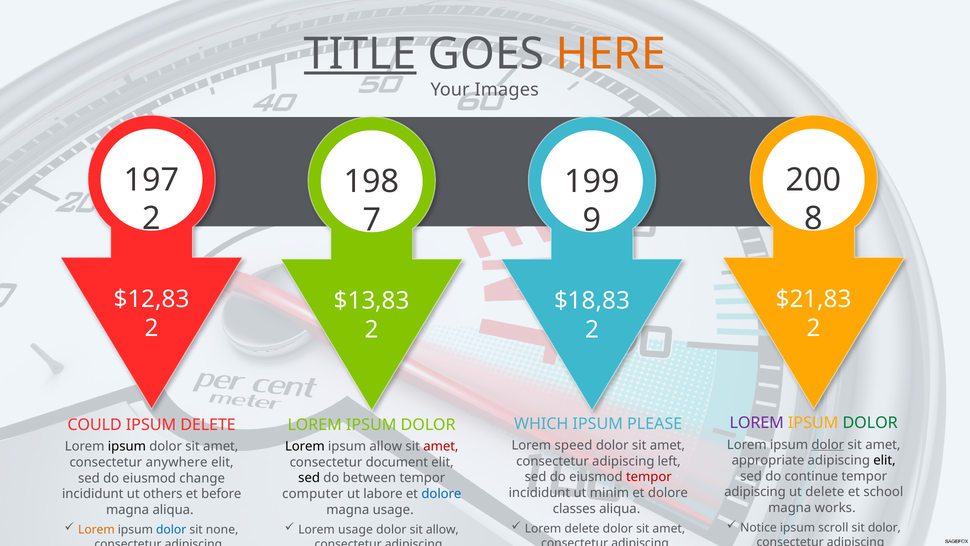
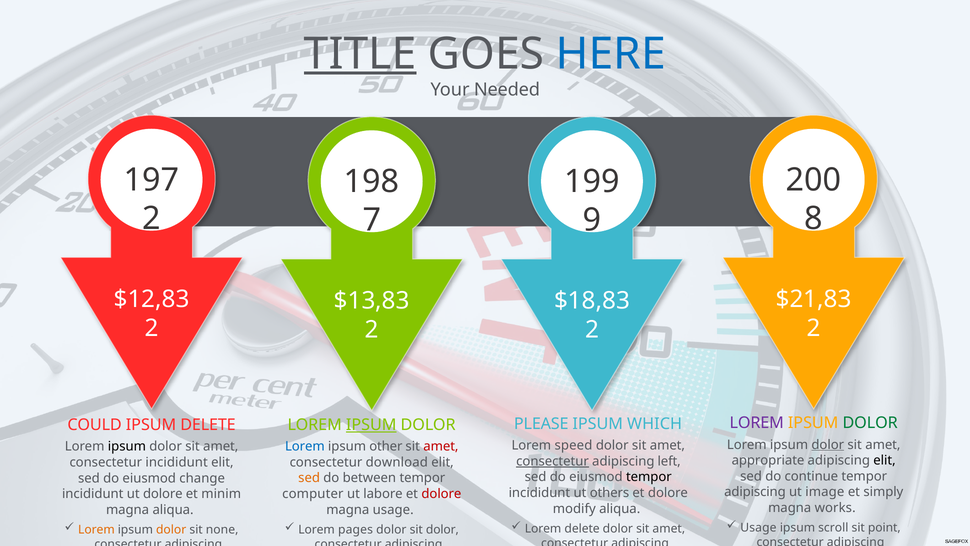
HERE colour: orange -> blue (611, 54)
Images: Images -> Needed (507, 90)
WHICH: WHICH -> PLEASE (541, 424)
PLEASE: PLEASE -> WHICH (655, 424)
IPSUM underline: none -> present (371, 425)
Lorem colour: black -> blue (305, 446)
ipsum allow: allow -> other (386, 446)
consectetur underline: none -> present (553, 461)
consectetur anywhere: anywhere -> incididunt (177, 462)
document: document -> download (397, 462)
tempor colour: red -> black (649, 477)
sed colour: black -> orange (309, 478)
ut delete: delete -> image (825, 492)
school: school -> simply (883, 492)
minim: minim -> others (609, 493)
dolore colour: blue -> red (441, 494)
ut others: others -> dolore (163, 494)
before: before -> minim (221, 494)
classes: classes -> modify (574, 508)
Notice: Notice -> Usage (758, 527)
sit dolor: dolor -> point (884, 527)
Lorem usage: usage -> pages (356, 529)
sit allow: allow -> dolor (442, 529)
dolor colour: blue -> orange (171, 529)
